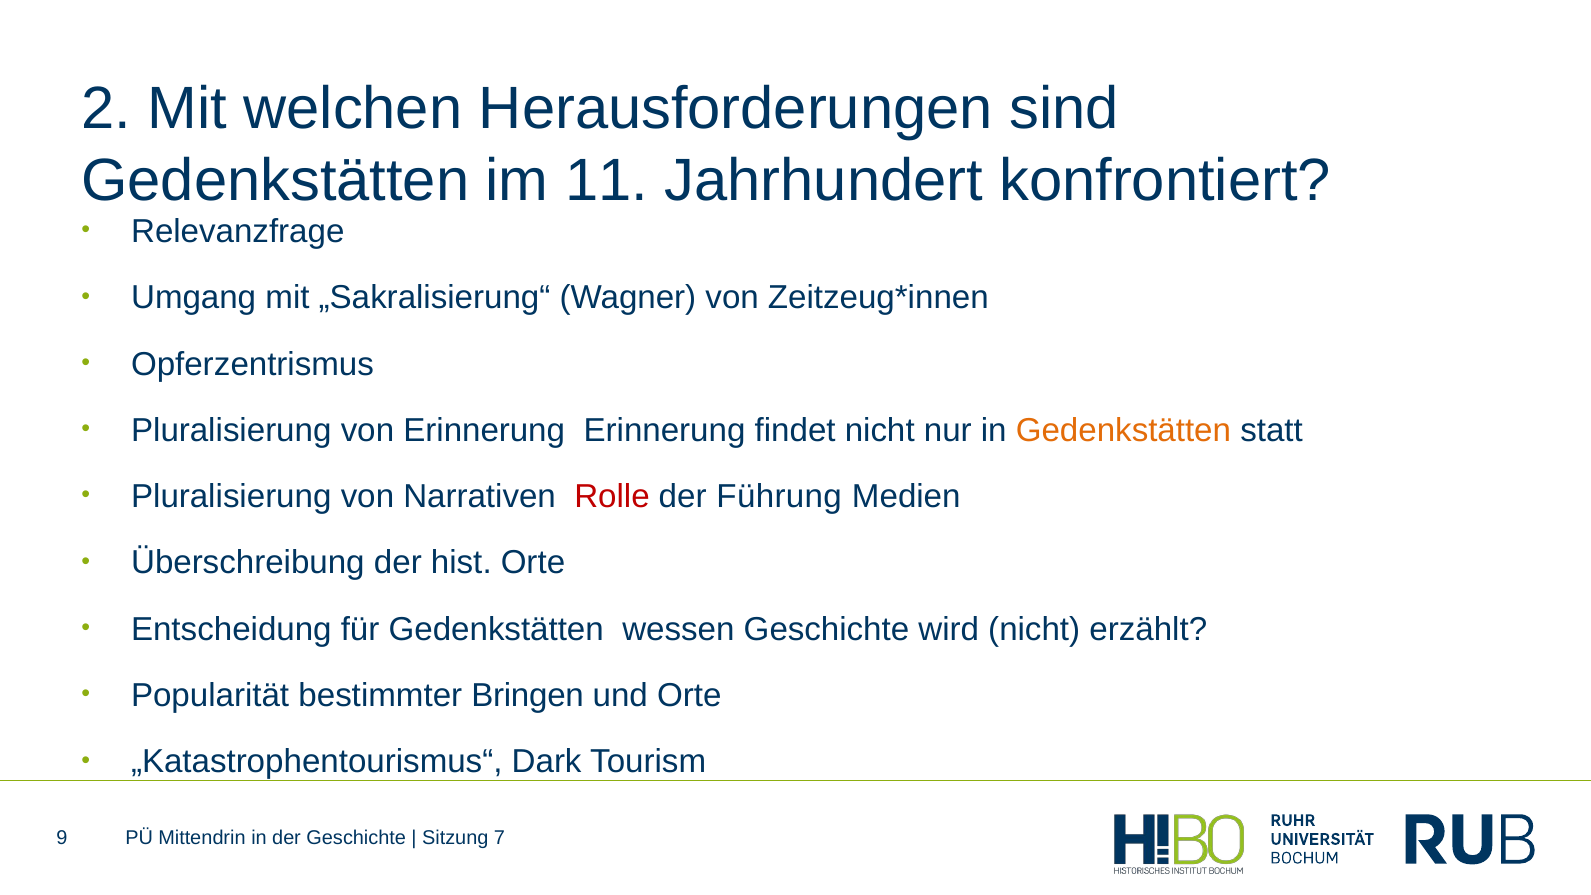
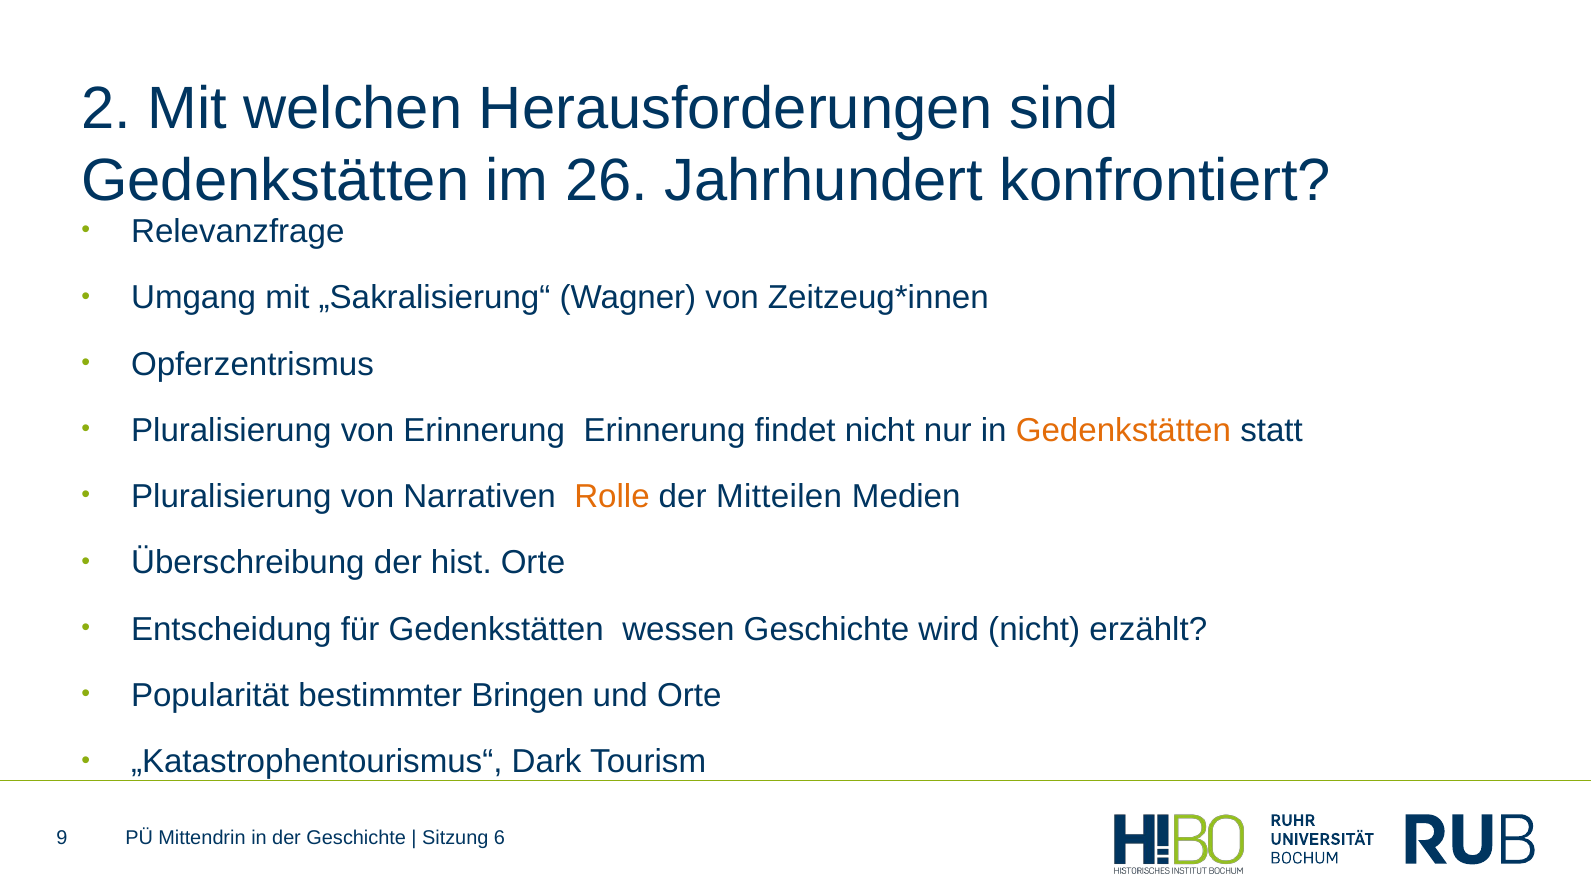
11: 11 -> 26 (607, 181)
Rolle colour: red -> orange (612, 497)
Führung: Führung -> Mitteilen (779, 497)
7: 7 -> 6 (499, 838)
